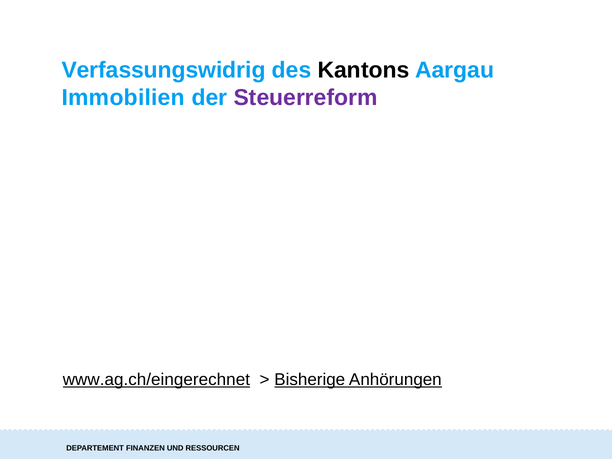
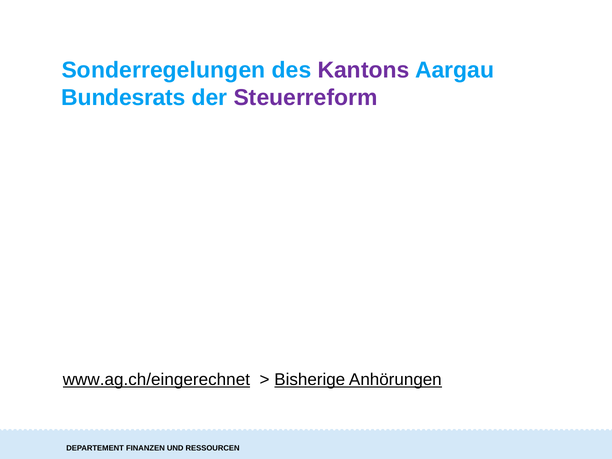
Verfassungswidrig: Verfassungswidrig -> Sonderregelungen (163, 70)
Kantons colour: black -> purple (364, 70)
Immobilien: Immobilien -> Bundesrats (123, 98)
